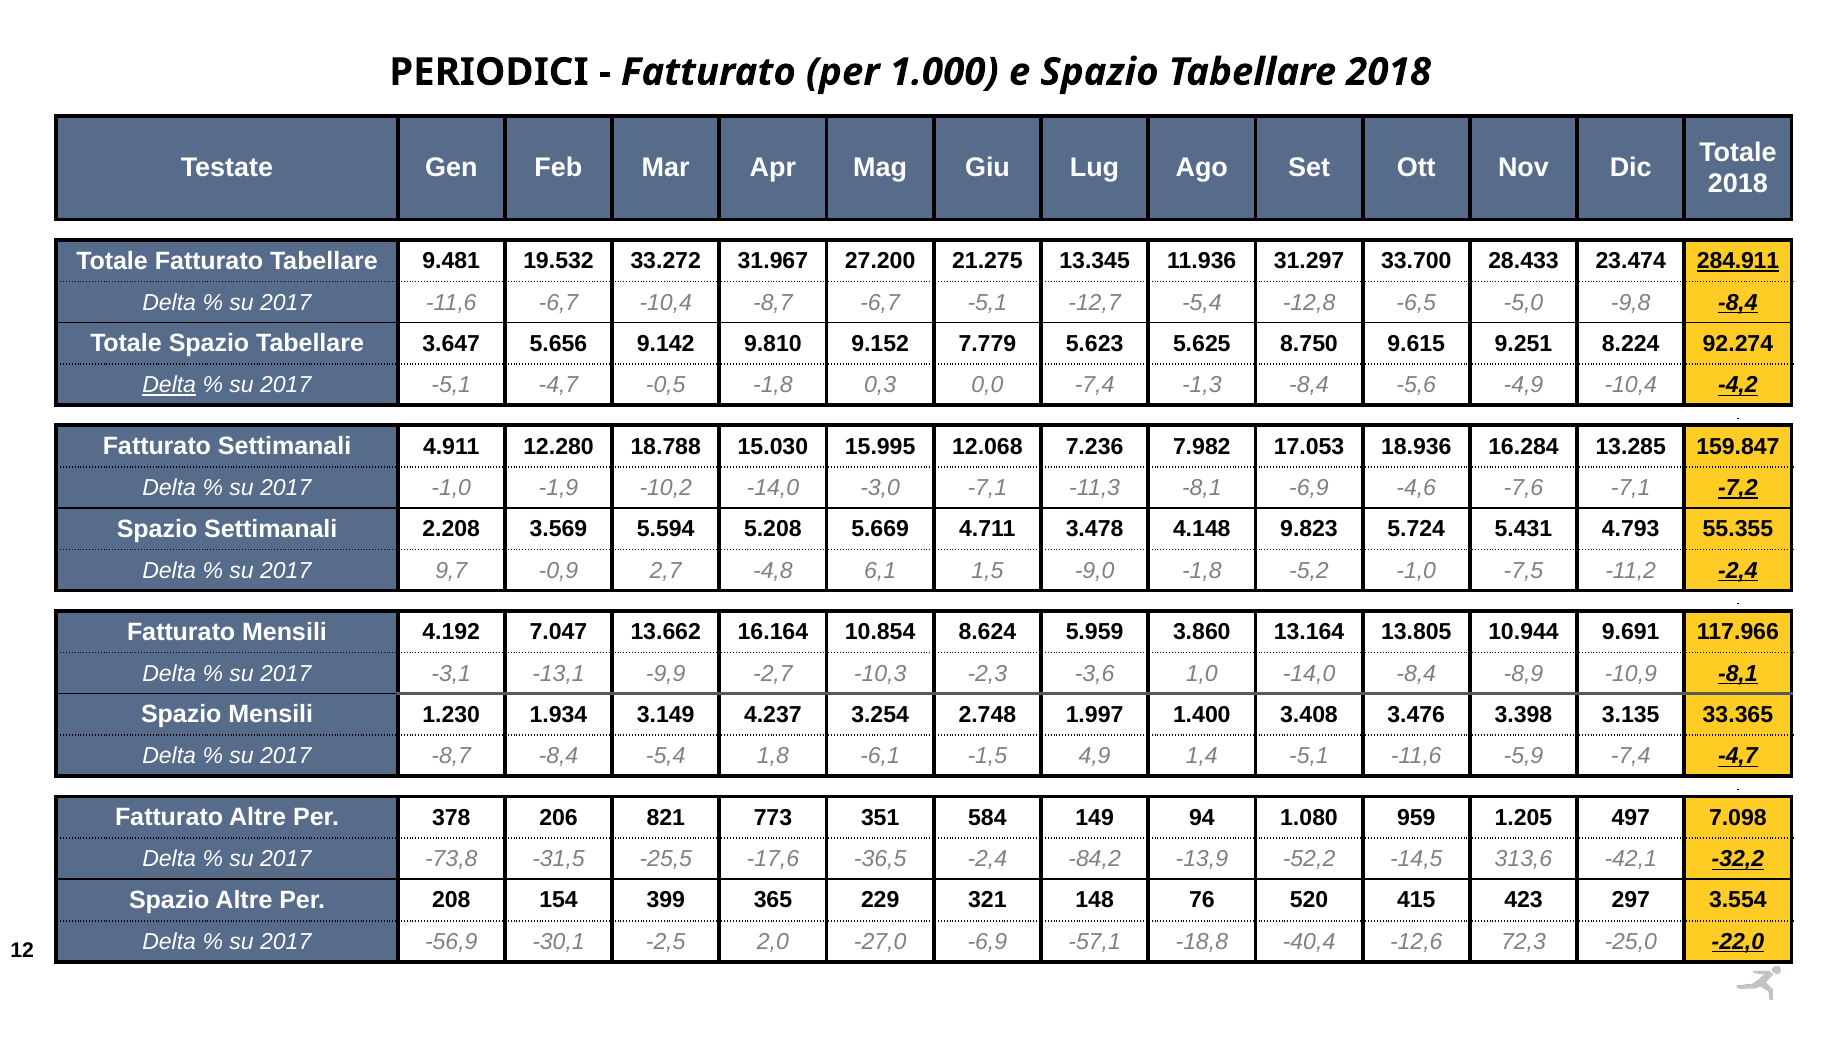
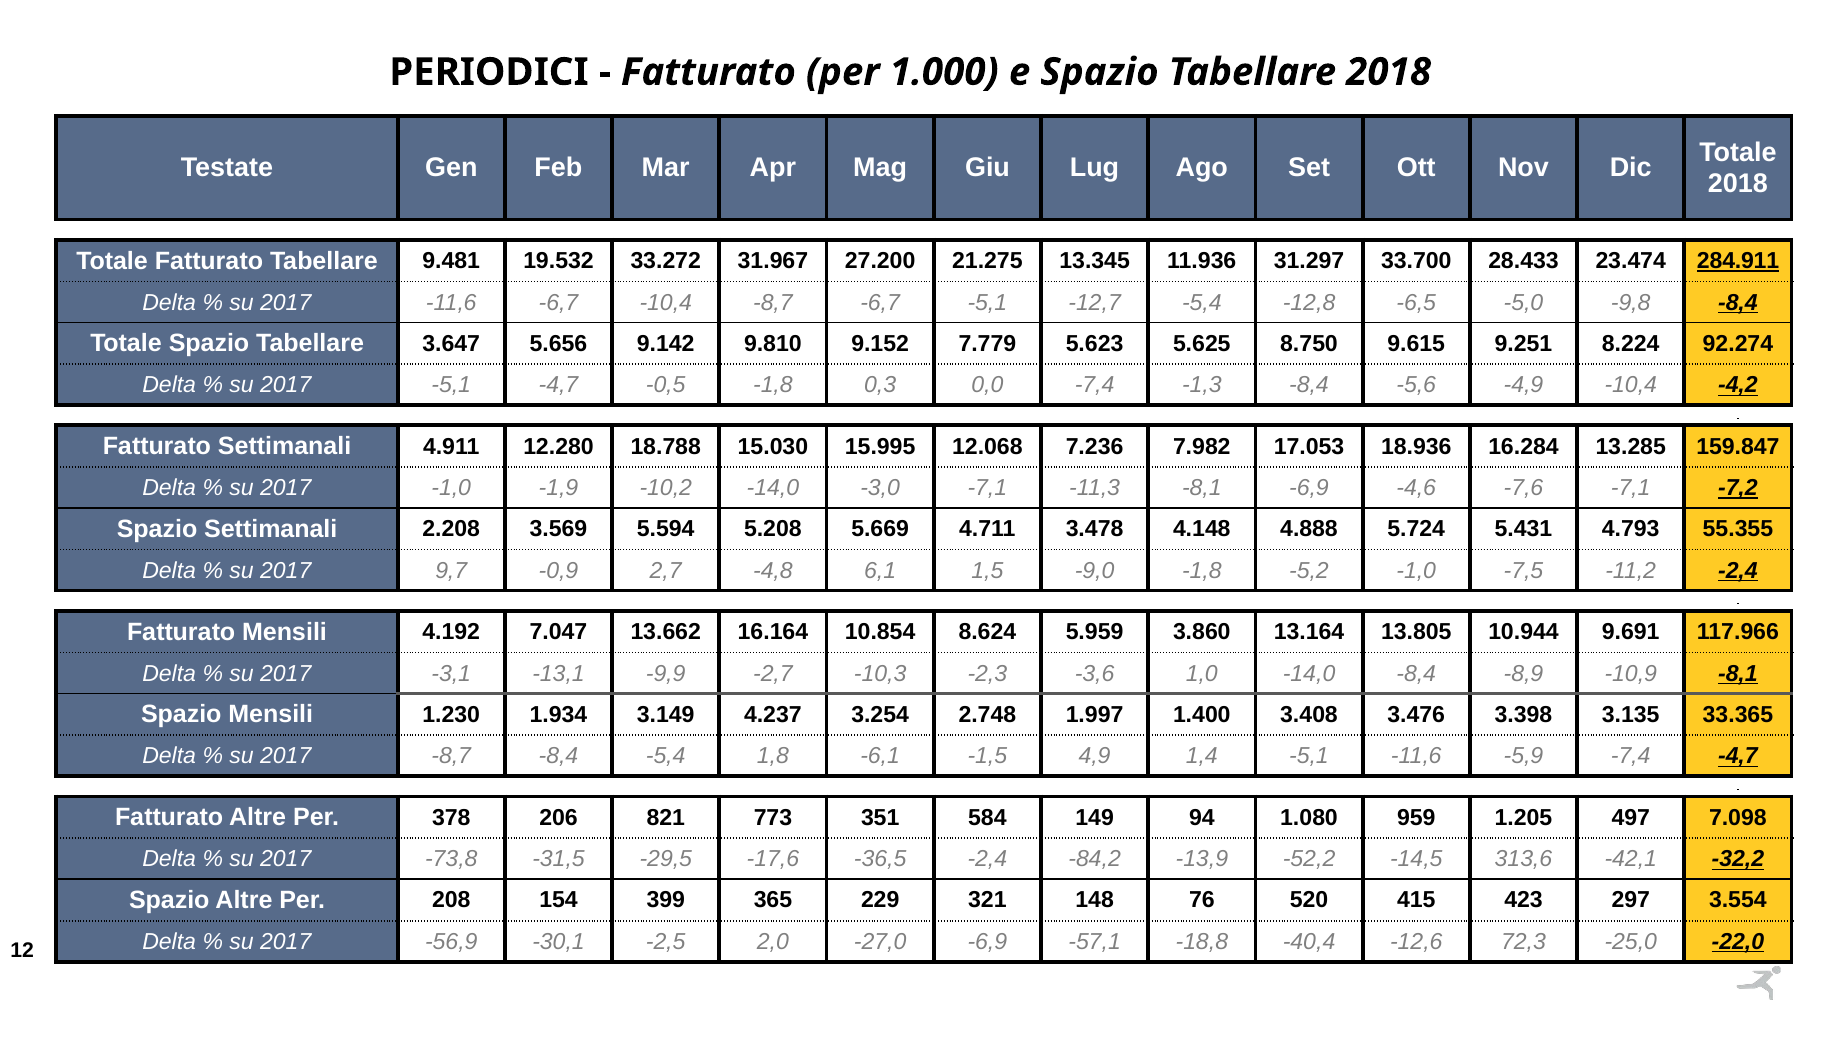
Delta underline: present -> none (169, 385)
9.823: 9.823 -> 4.888 (1309, 529)
-25,5: -25,5 -> -29,5 (666, 859)
